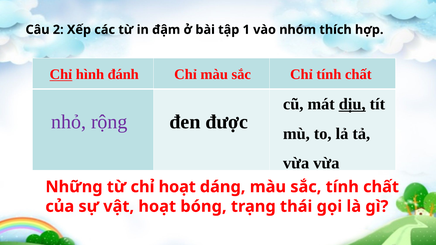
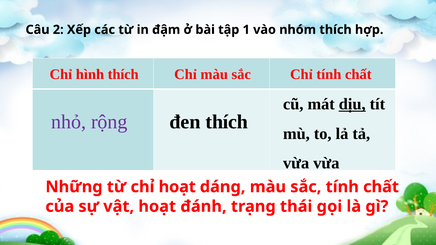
Chỉ underline: present -> none (61, 74)
hình đánh: đánh -> thích (123, 74)
đen được: được -> thích (227, 122)
bóng: bóng -> đánh (203, 207)
